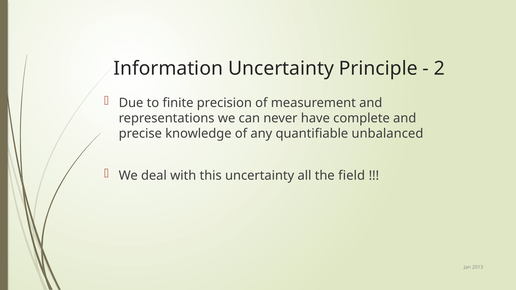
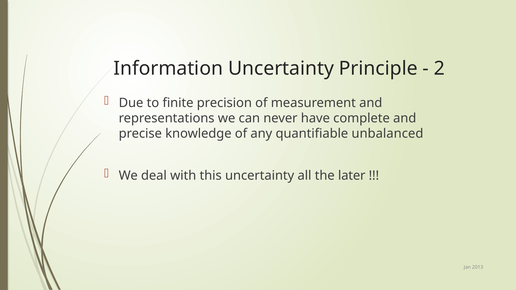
field: field -> later (352, 176)
